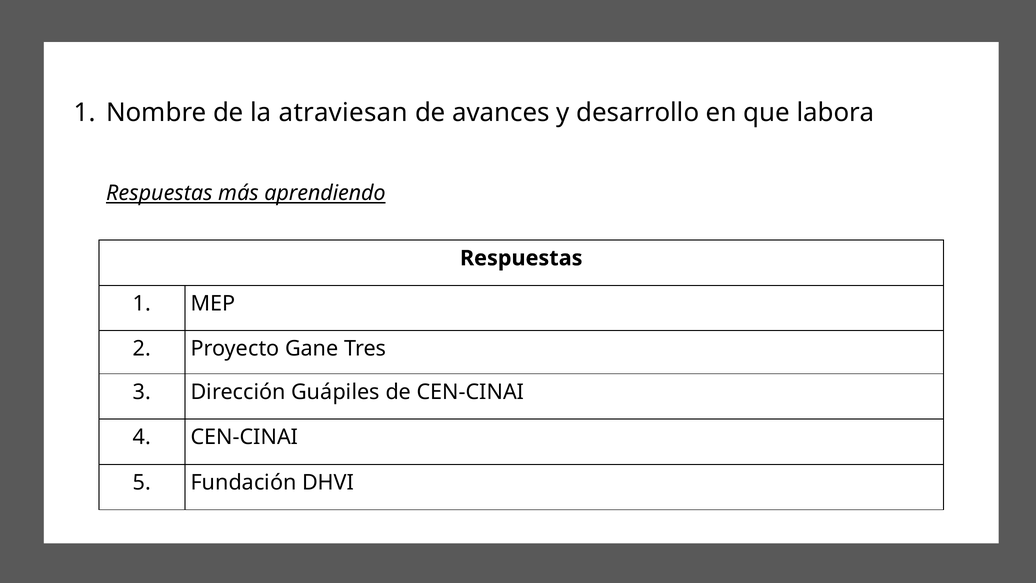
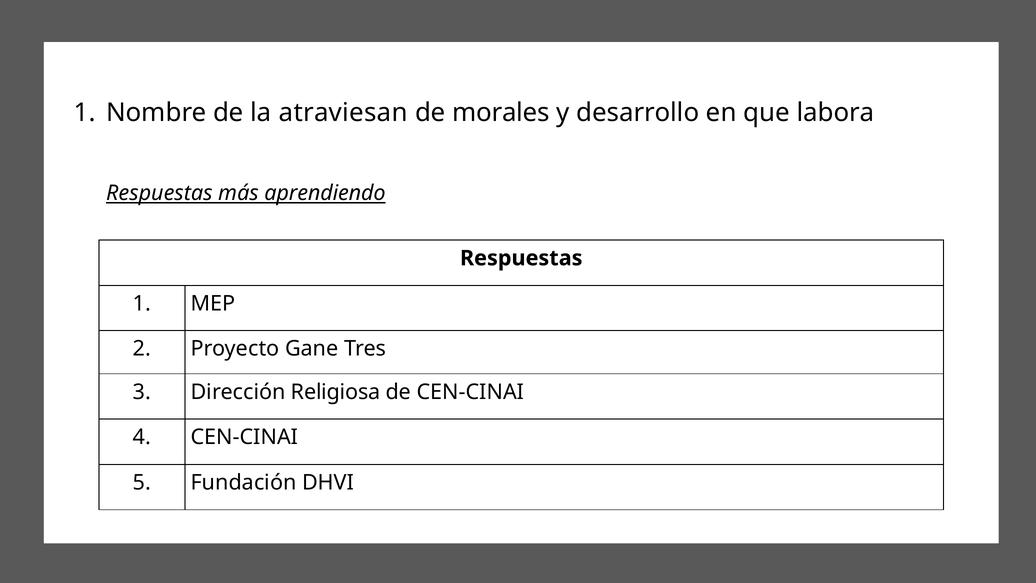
avances: avances -> morales (501, 113)
Guápiles: Guápiles -> Religiosa (336, 392)
